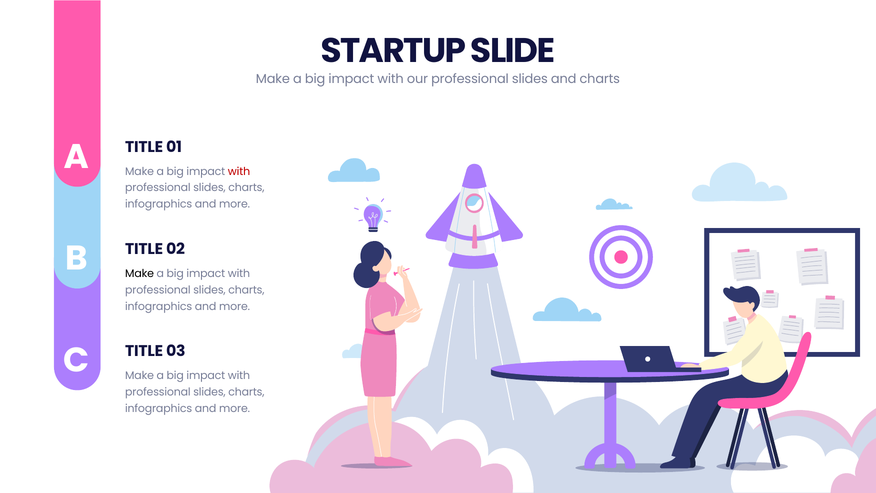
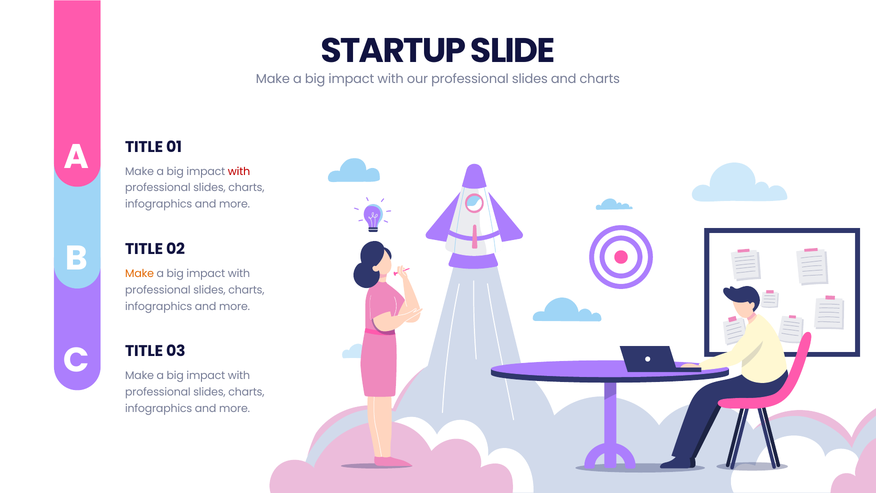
Make colour: black -> orange (140, 273)
